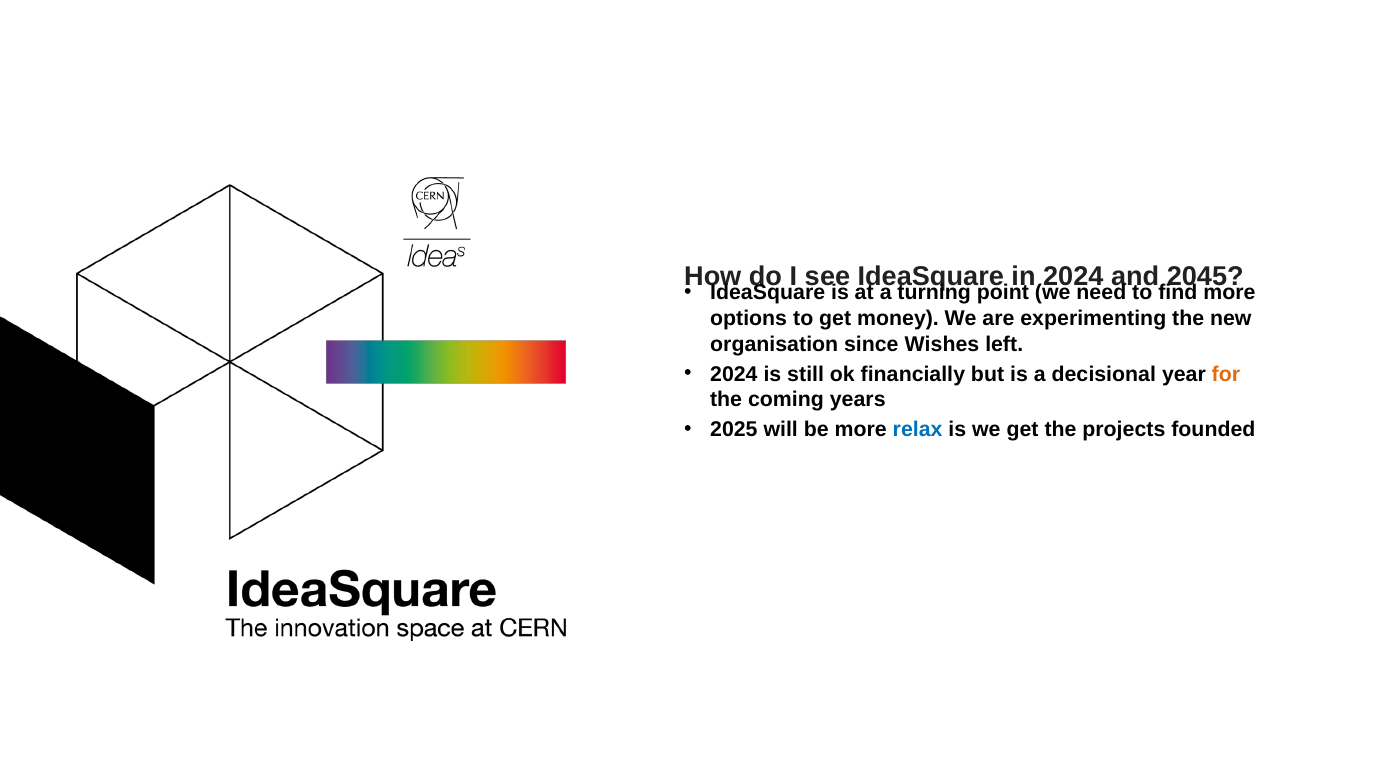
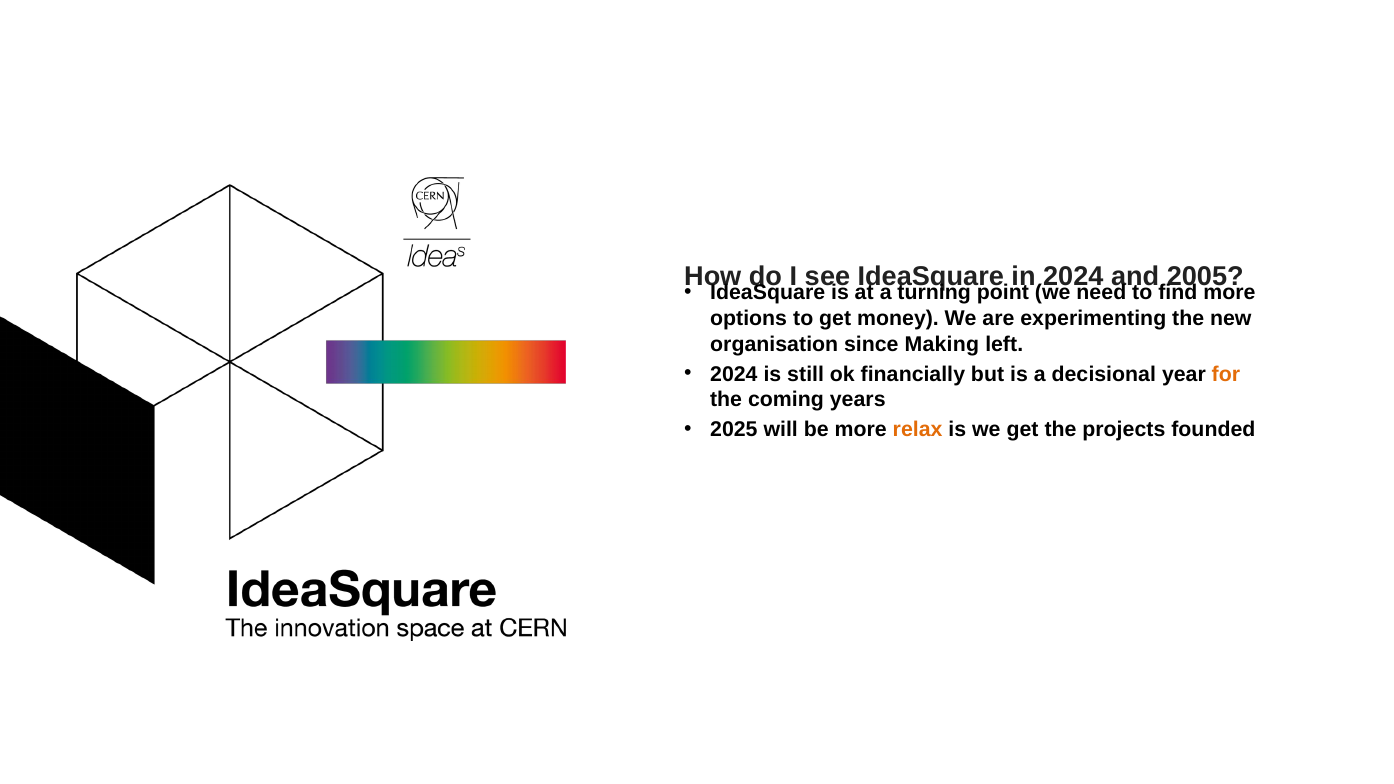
2045: 2045 -> 2005 (1205, 277)
Wishes: Wishes -> Making (942, 344)
relax colour: blue -> orange (918, 430)
